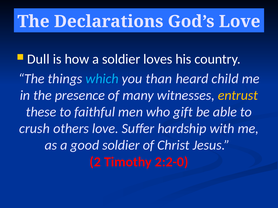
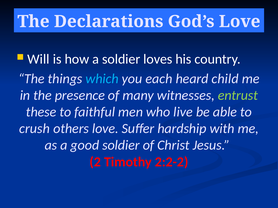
Dull: Dull -> Will (38, 59)
than: than -> each (159, 79)
entrust colour: yellow -> light green (238, 95)
gift: gift -> live (183, 112)
2:2-0: 2:2-0 -> 2:2-2 (172, 162)
